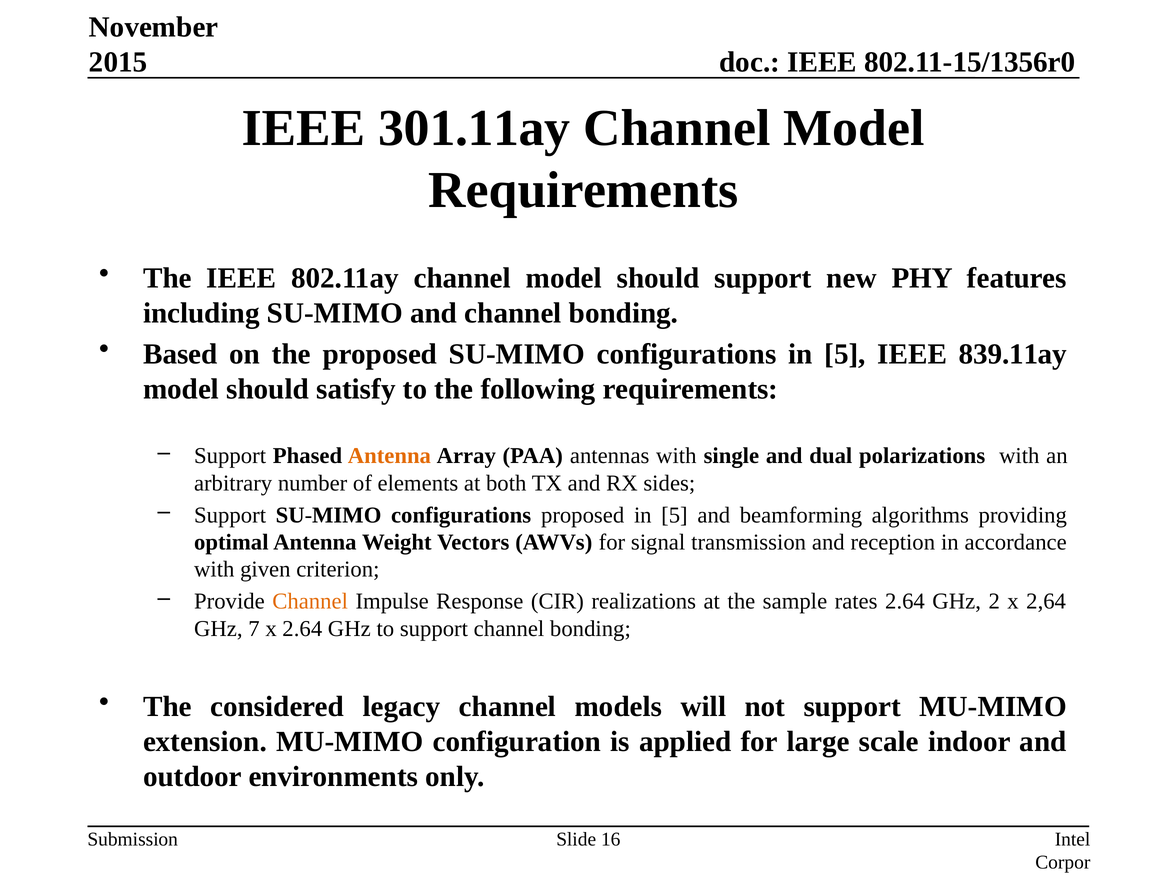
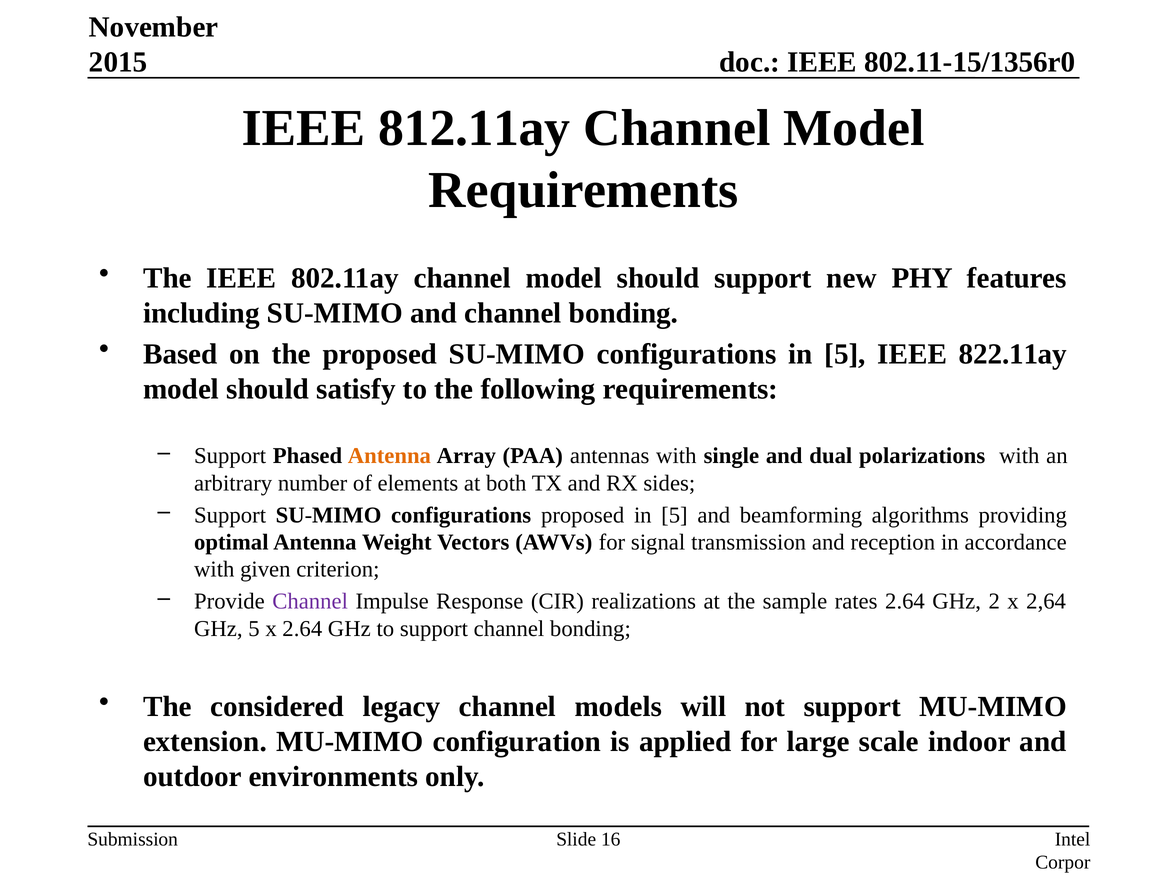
301.11ay: 301.11ay -> 812.11ay (474, 128)
839.11ay: 839.11ay -> 822.11ay (1013, 354)
Channel colour: orange -> purple (310, 601)
GHz 7: 7 -> 5 (254, 629)
